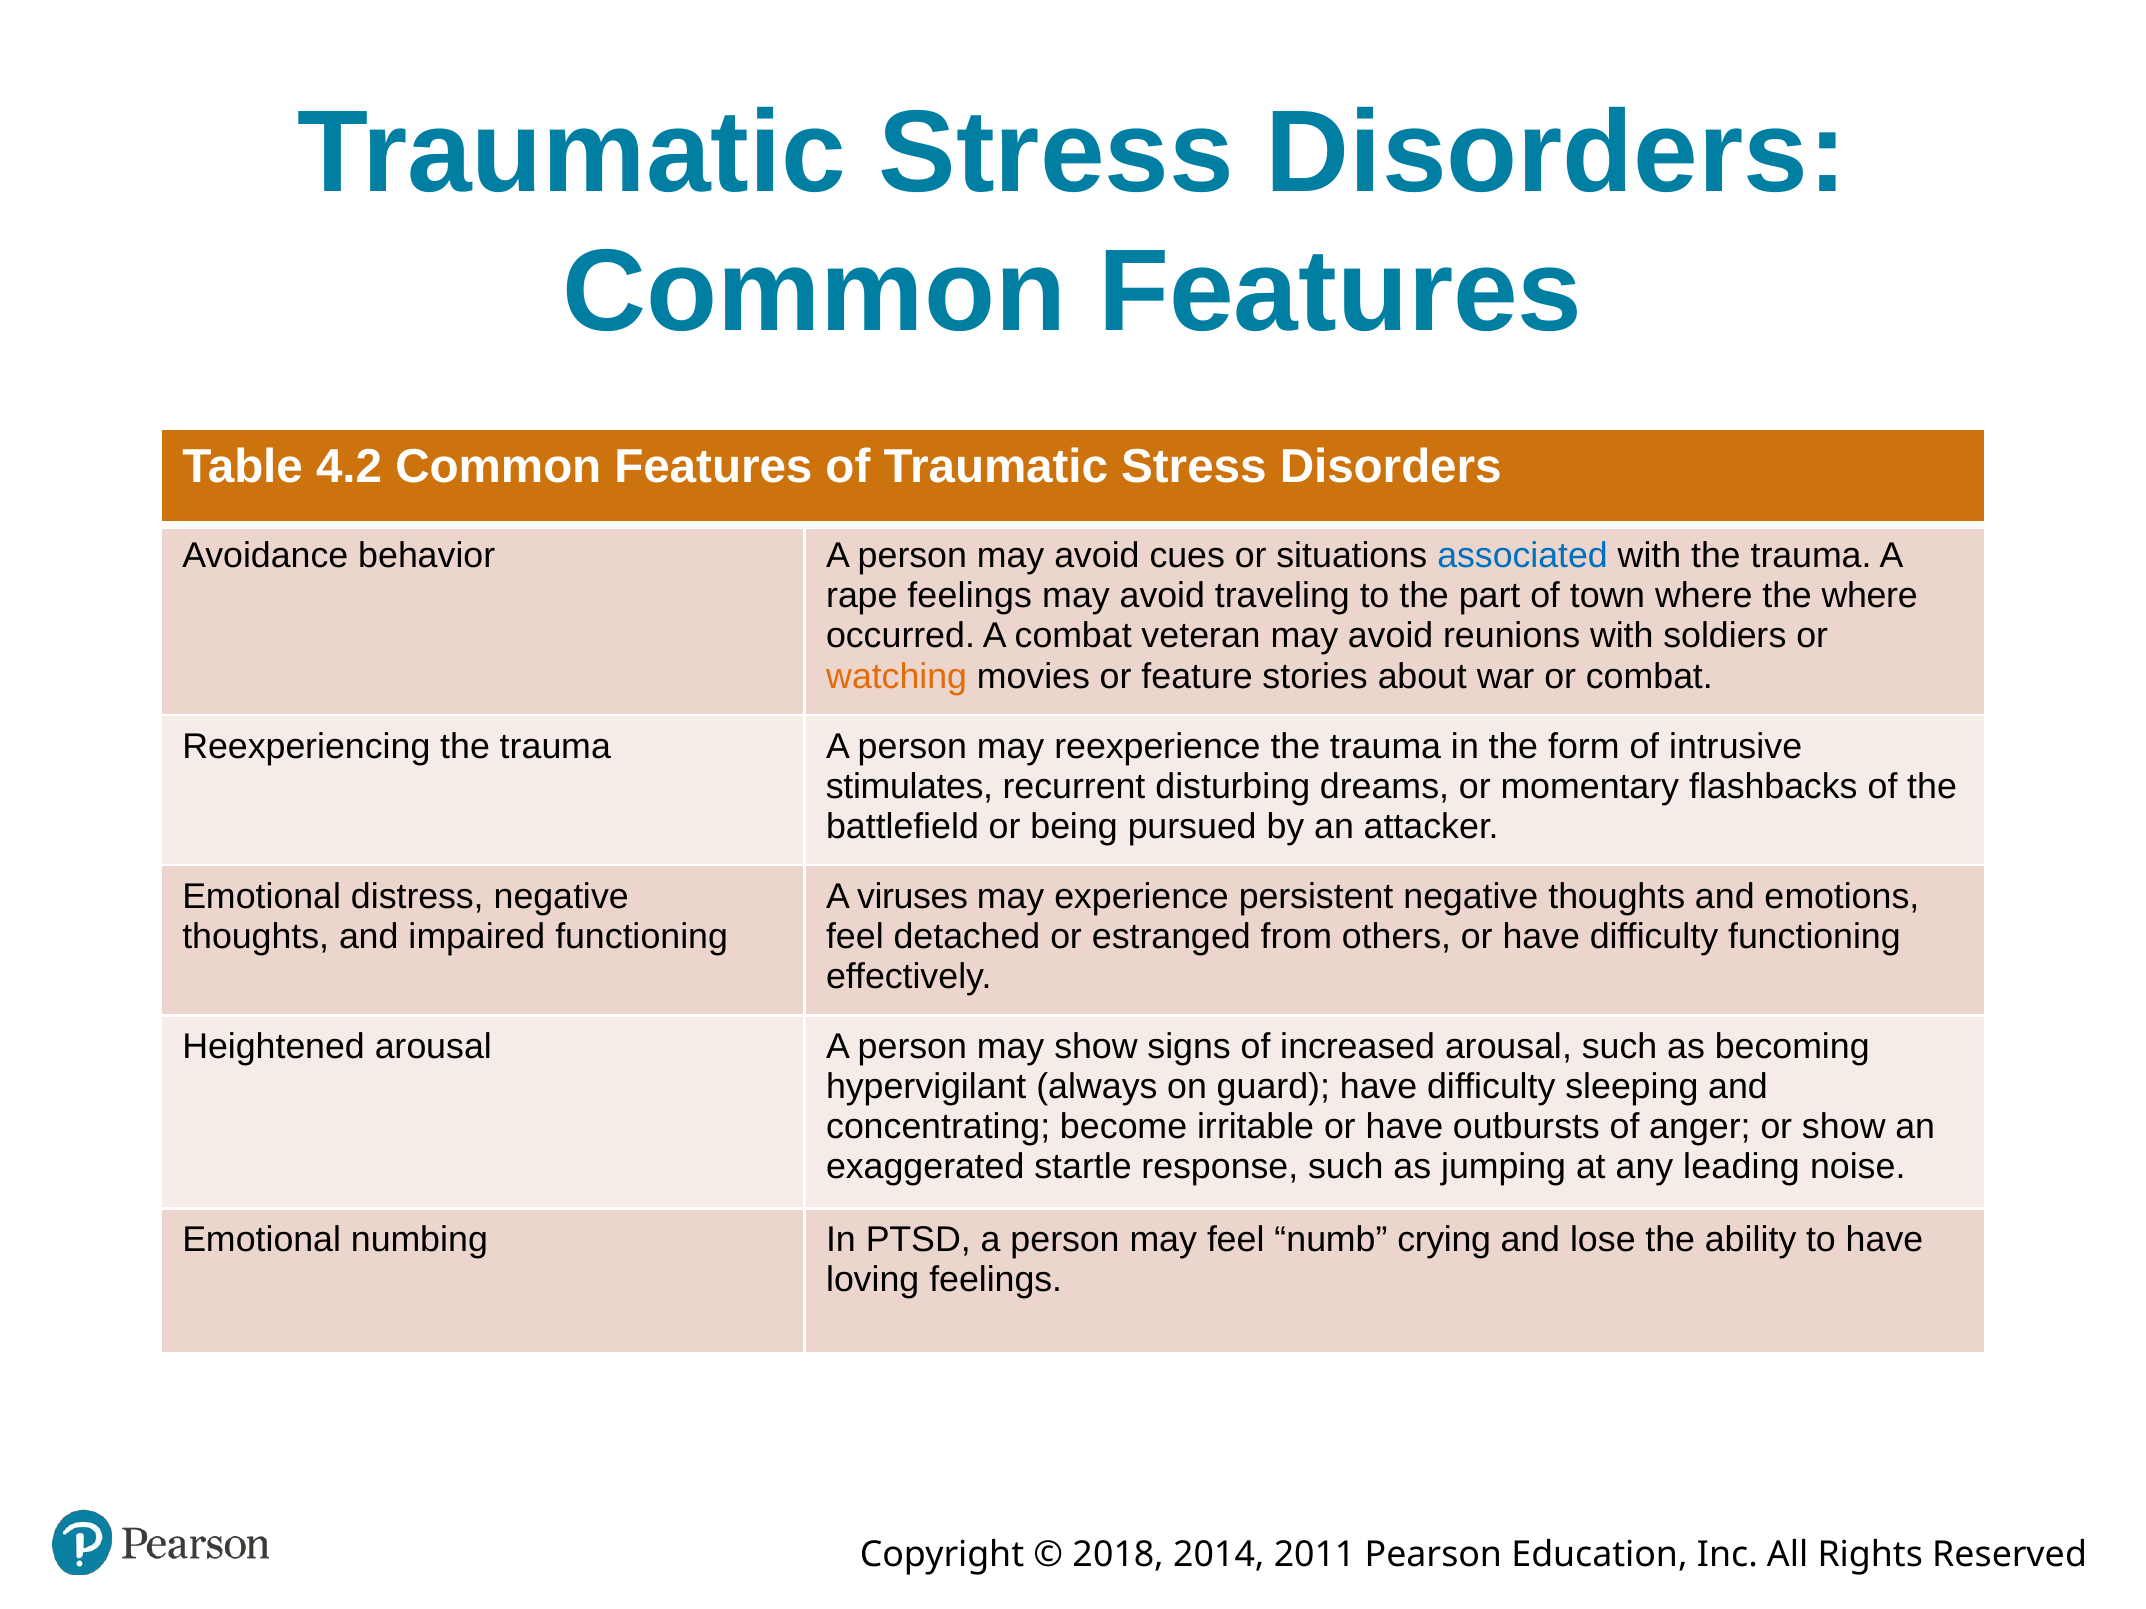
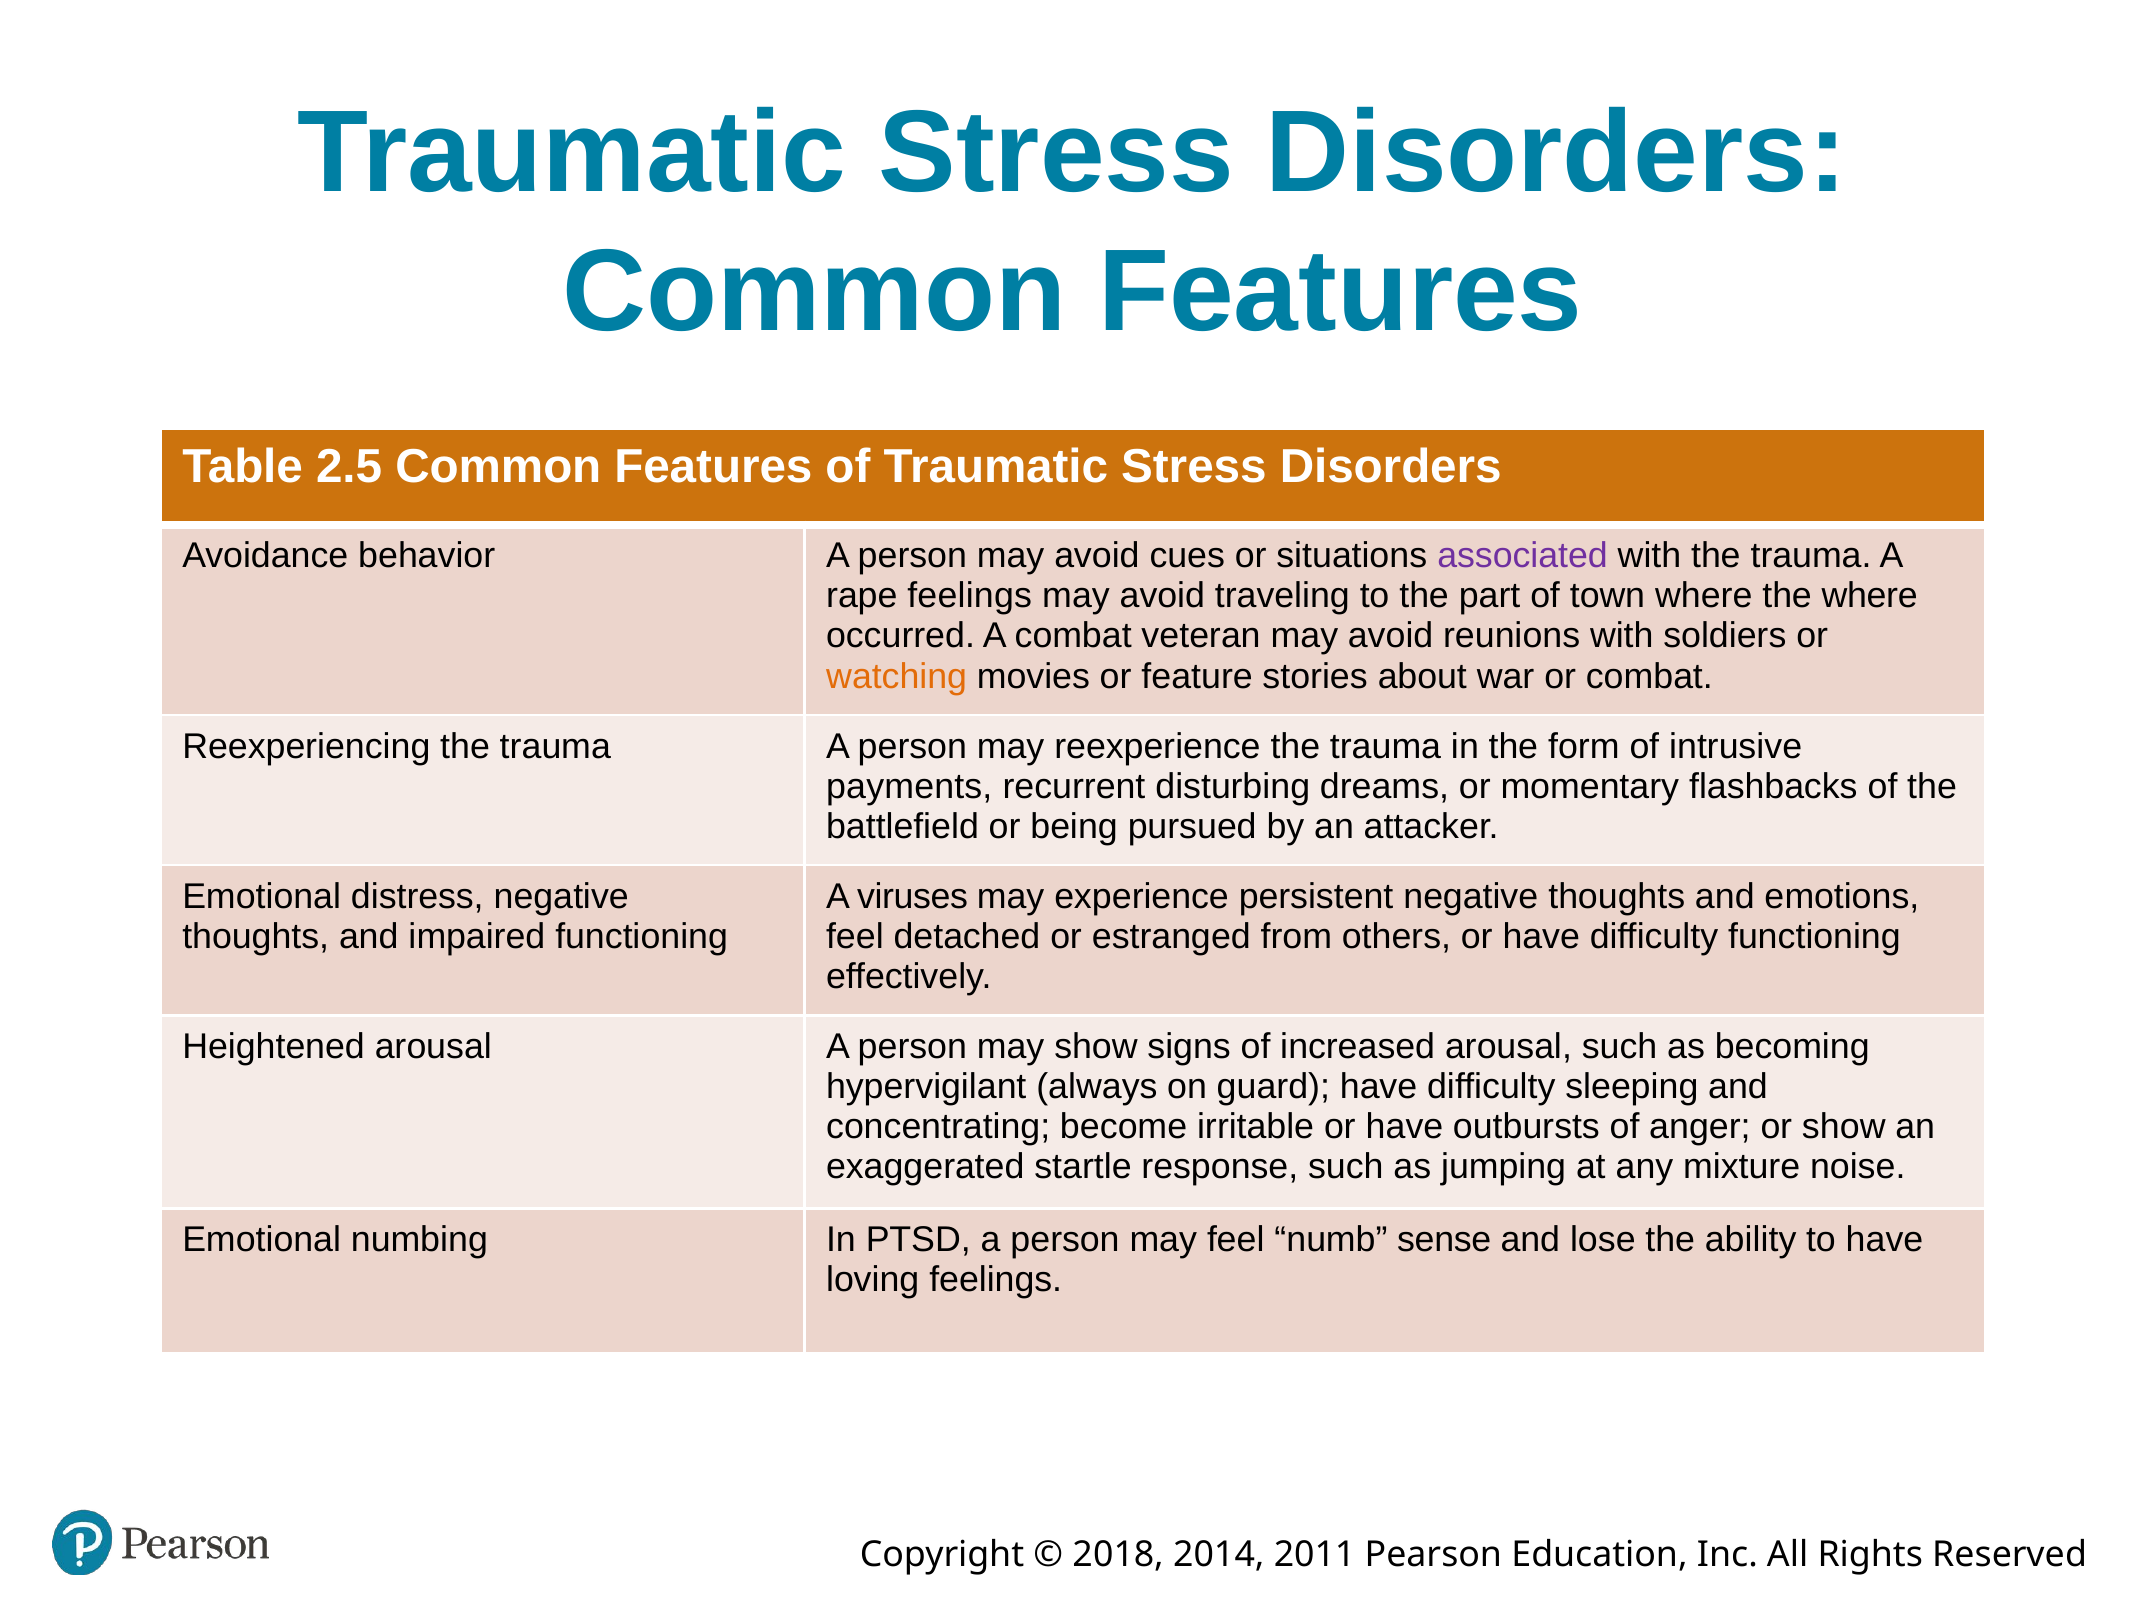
4.2: 4.2 -> 2.5 (349, 467)
associated colour: blue -> purple (1523, 556)
stimulates: stimulates -> payments (909, 787)
leading: leading -> mixture (1742, 1167)
crying: crying -> sense (1444, 1240)
